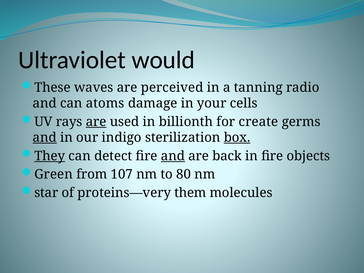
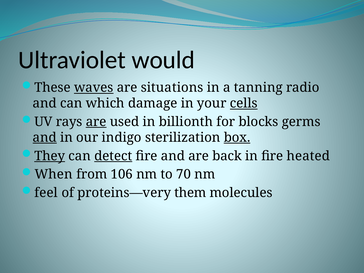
waves underline: none -> present (94, 88)
perceived: perceived -> situations (172, 88)
atoms: atoms -> which (105, 103)
cells underline: none -> present (244, 103)
create: create -> blocks (258, 122)
detect underline: none -> present (113, 156)
and underline: present -> none (173, 156)
objects: objects -> heated (308, 156)
Green: Green -> When (54, 174)
107: 107 -> 106 (122, 174)
80: 80 -> 70 (184, 174)
star: star -> feel (46, 193)
